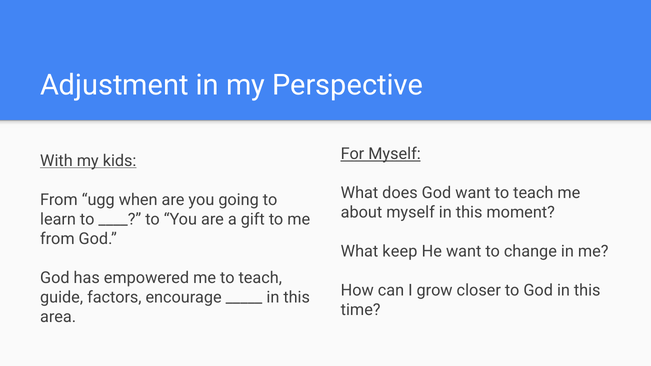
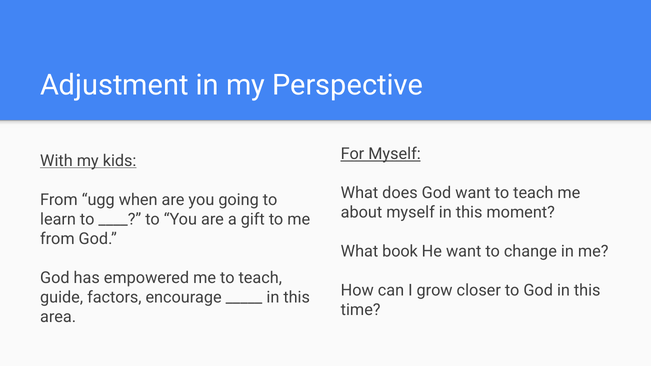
keep: keep -> book (400, 252)
